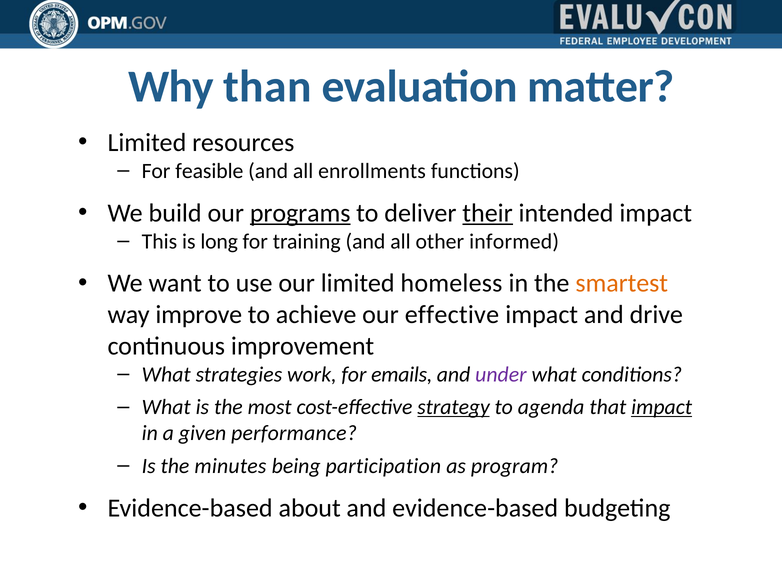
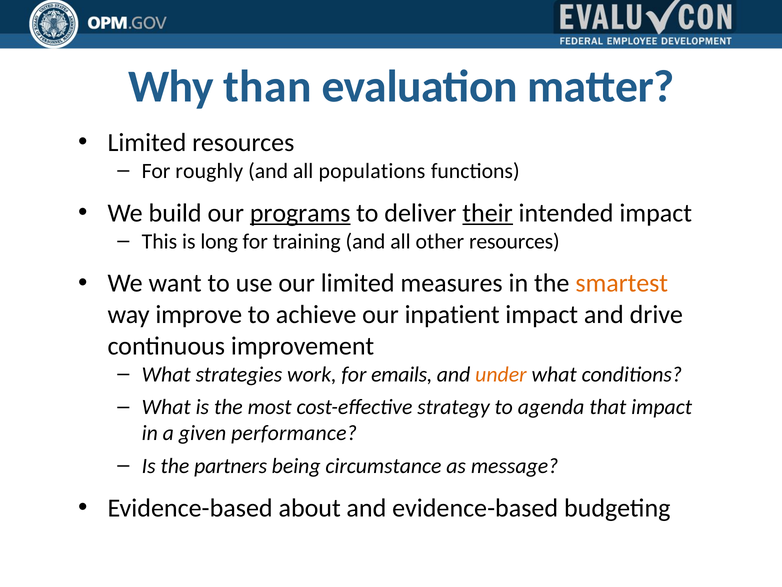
feasible: feasible -> roughly (209, 171)
enrollments: enrollments -> populations (372, 171)
other informed: informed -> resources (514, 241)
homeless: homeless -> measures (452, 283)
effective: effective -> inpatient (452, 314)
under colour: purple -> orange (501, 374)
strategy underline: present -> none (454, 407)
impact underline: present -> none (662, 407)
minutes: minutes -> partners (231, 465)
participation: participation -> circumstance (383, 465)
program: program -> message (515, 465)
